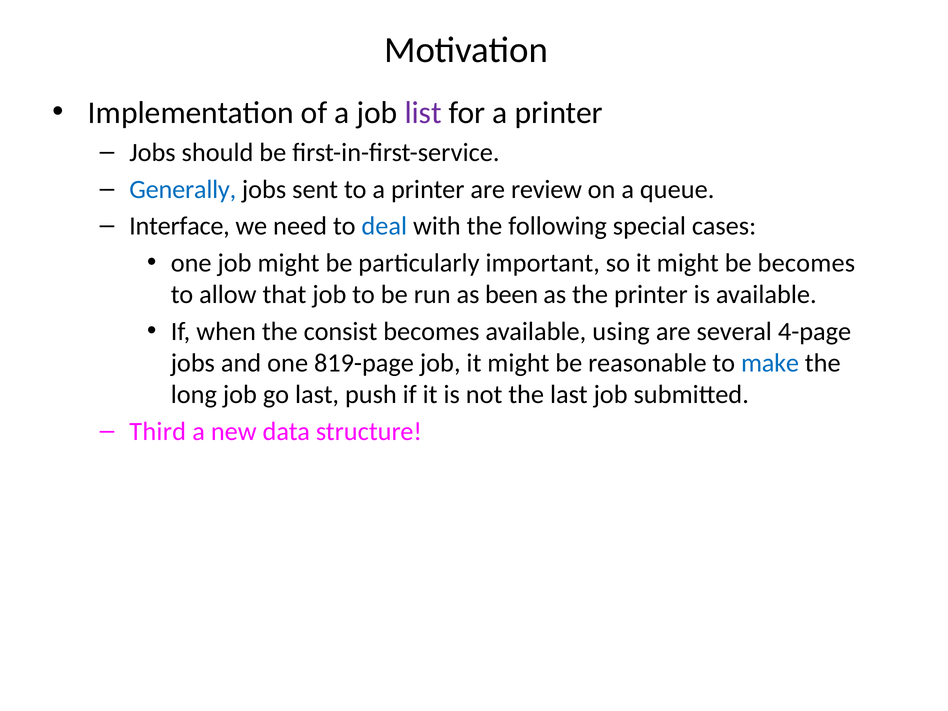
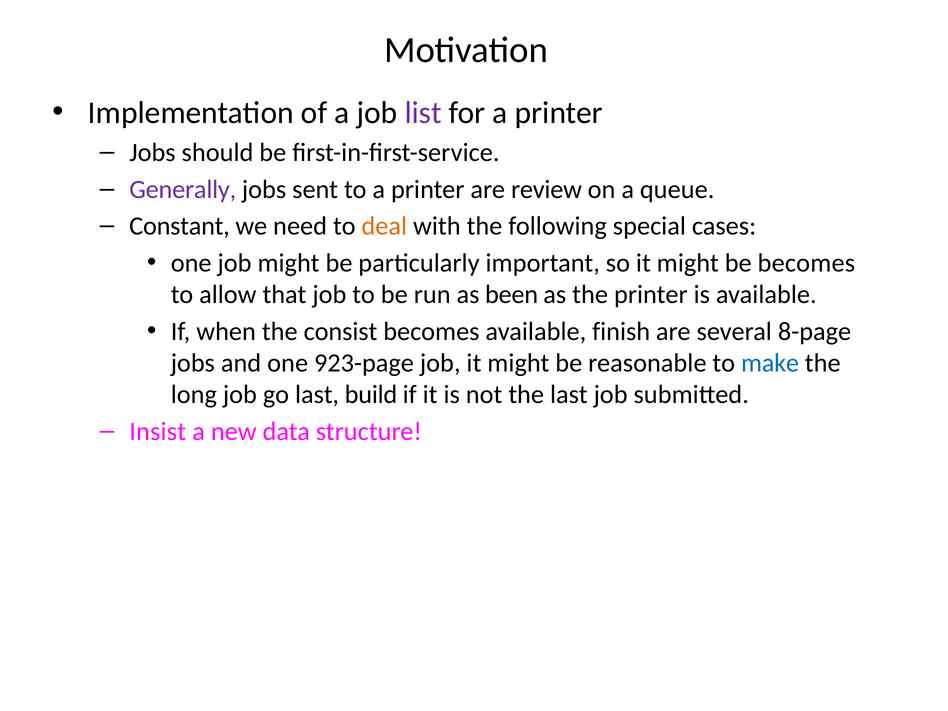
Generally colour: blue -> purple (183, 189)
Interface: Interface -> Constant (180, 226)
deal colour: blue -> orange (384, 226)
using: using -> finish (621, 332)
4-page: 4-page -> 8-page (815, 332)
819-page: 819-page -> 923-page (364, 363)
push: push -> build (371, 395)
Third: Third -> Insist (158, 432)
